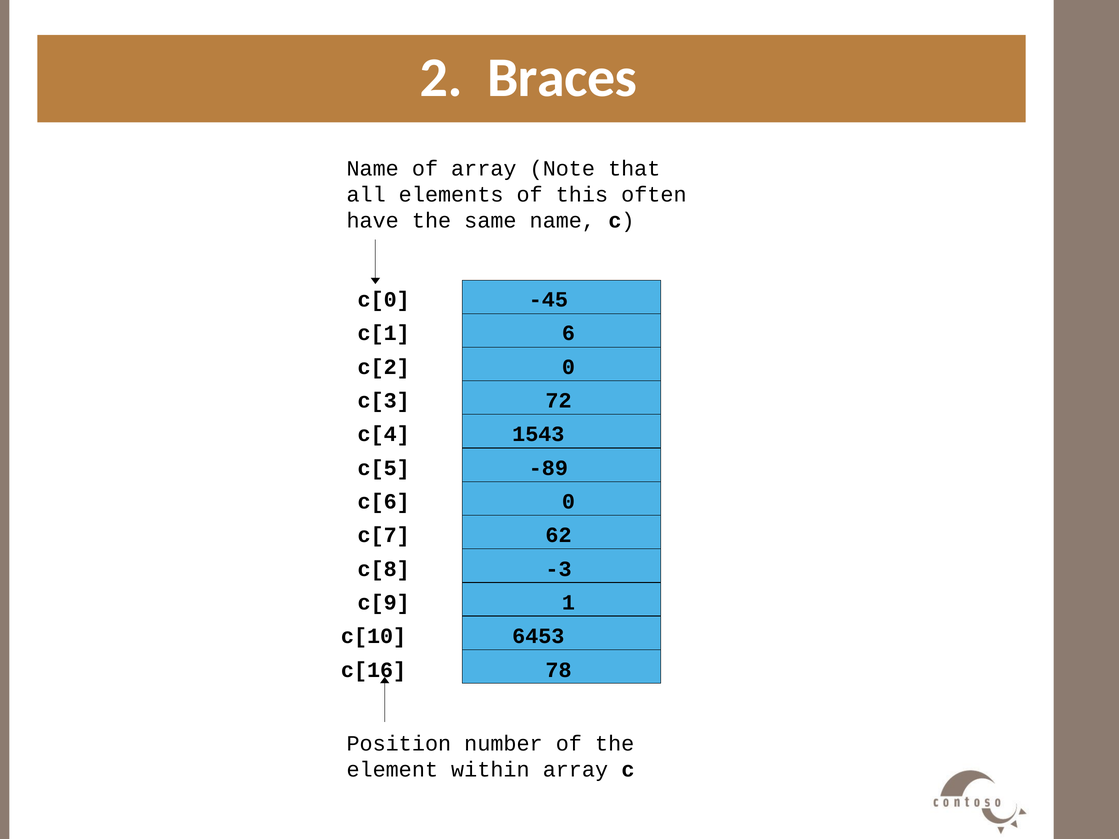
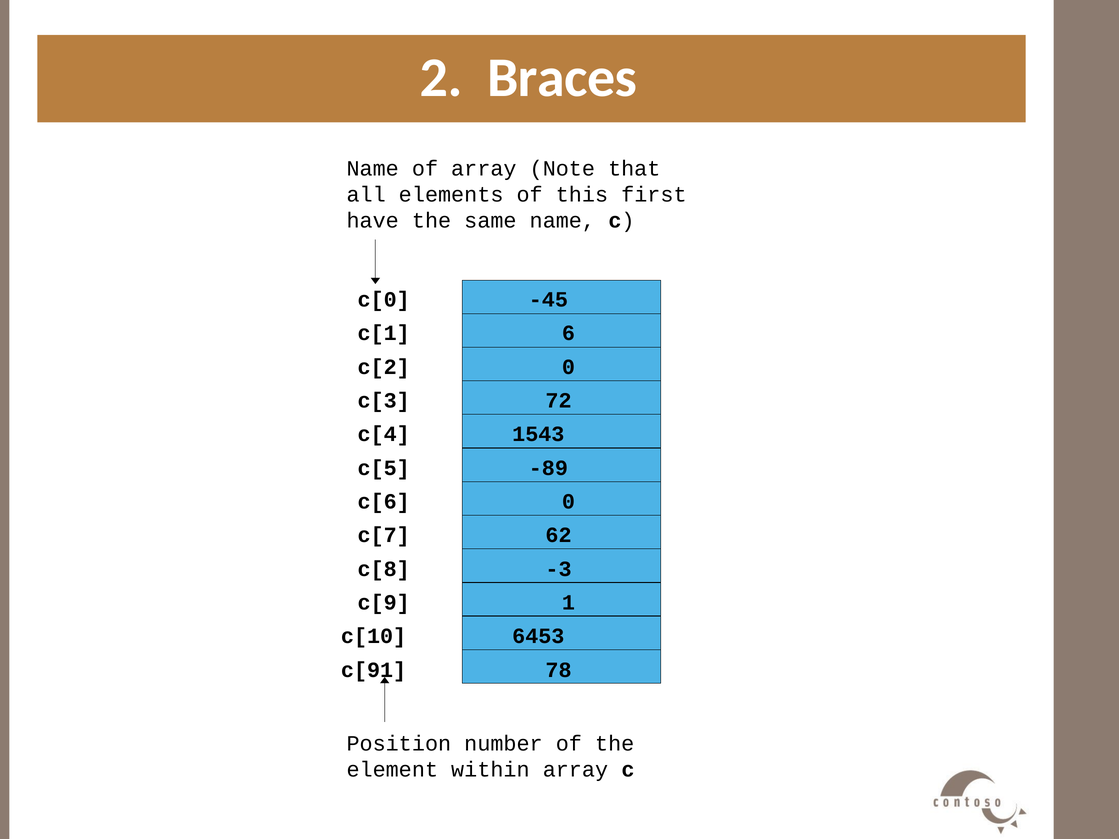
often: often -> first (654, 195)
c[16: c[16 -> c[91 (374, 670)
